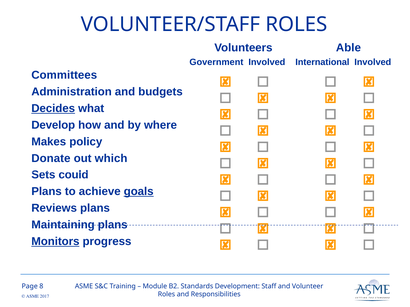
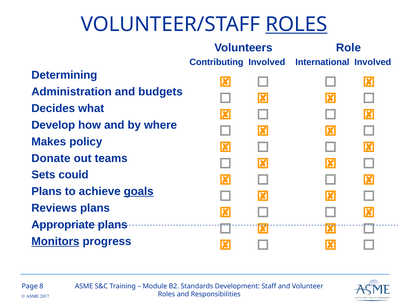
ROLES underline: none -> present (296, 24)
Able: Able -> Role (348, 48)
Government: Government -> Contributing (216, 62)
Committees: Committees -> Determining (64, 75)
Decides underline: present -> none (53, 109)
which: which -> teams (111, 159)
Maintaining: Maintaining -> Appropriate (63, 225)
